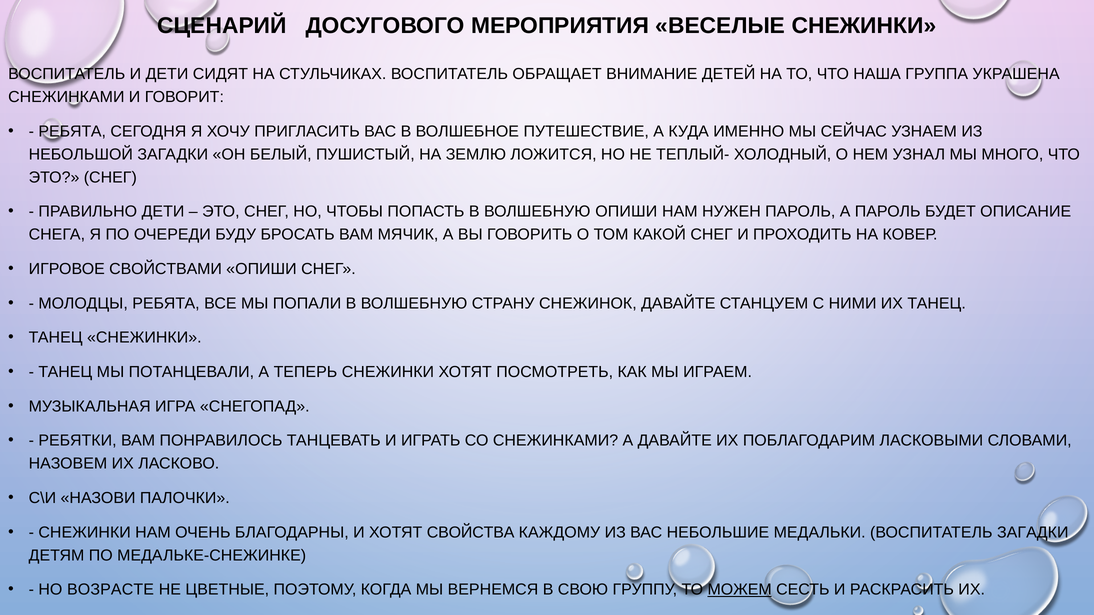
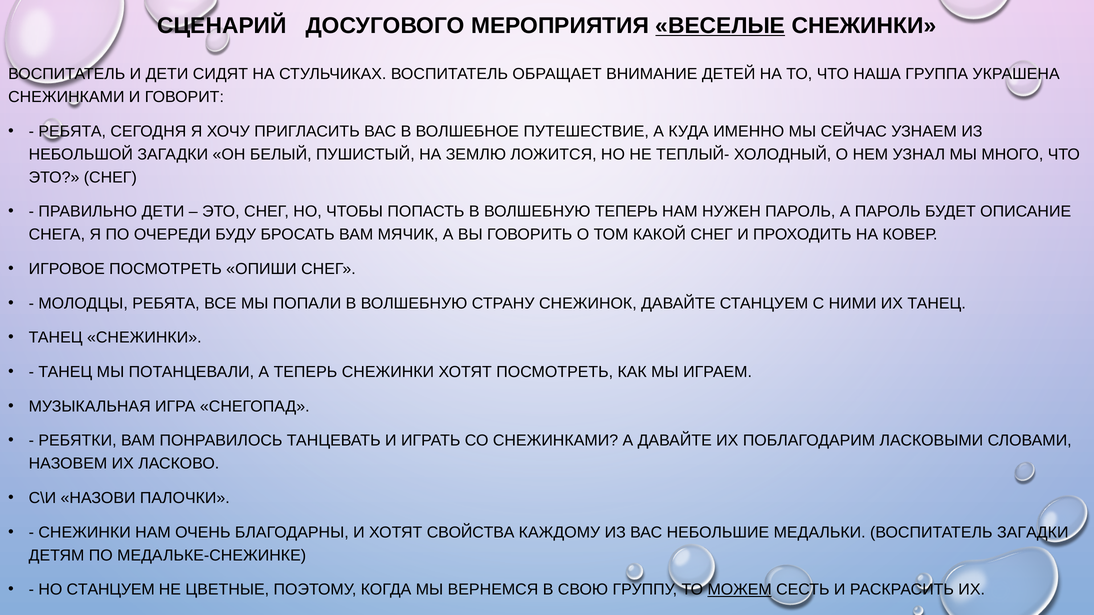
ВЕСЕЛЫЕ underline: none -> present (720, 26)
ВОЛШЕБНУЮ ОПИШИ: ОПИШИ -> ТЕПЕРЬ (626, 212)
ИГРОВОЕ СВОЙСТВАМИ: СВОЙСТВАМИ -> ПОСМОТРЕТЬ (165, 269)
НО ВОЗРАСТЕ: ВОЗРАСТЕ -> СТАНЦУЕМ (111, 590)
